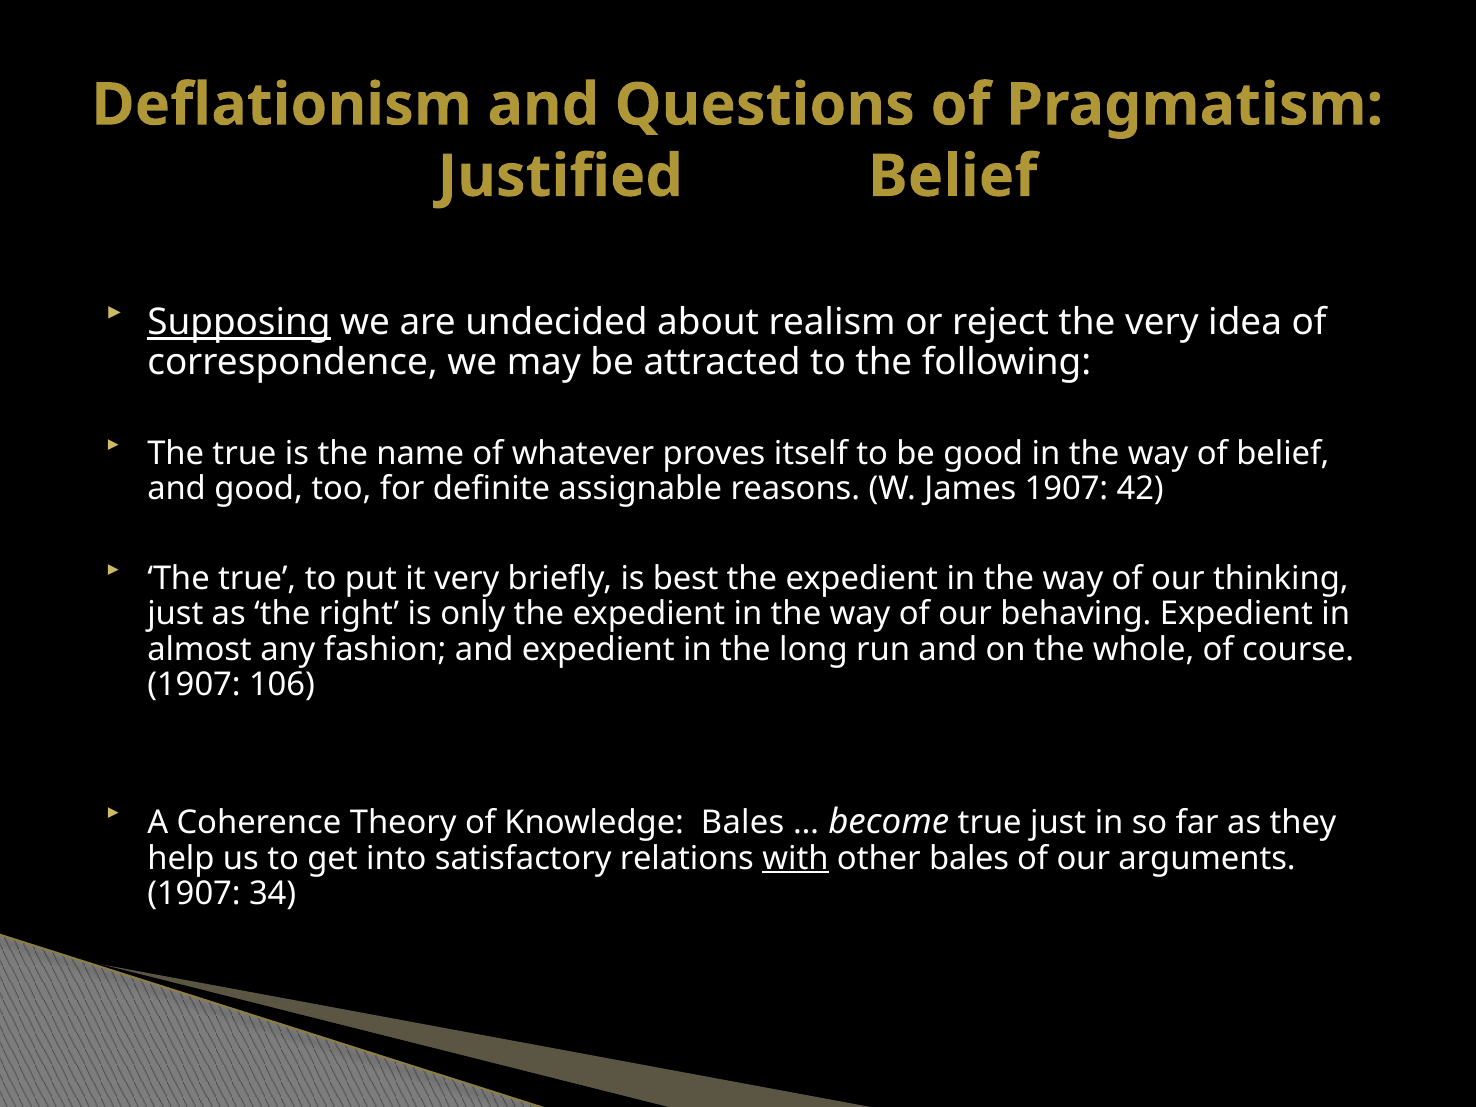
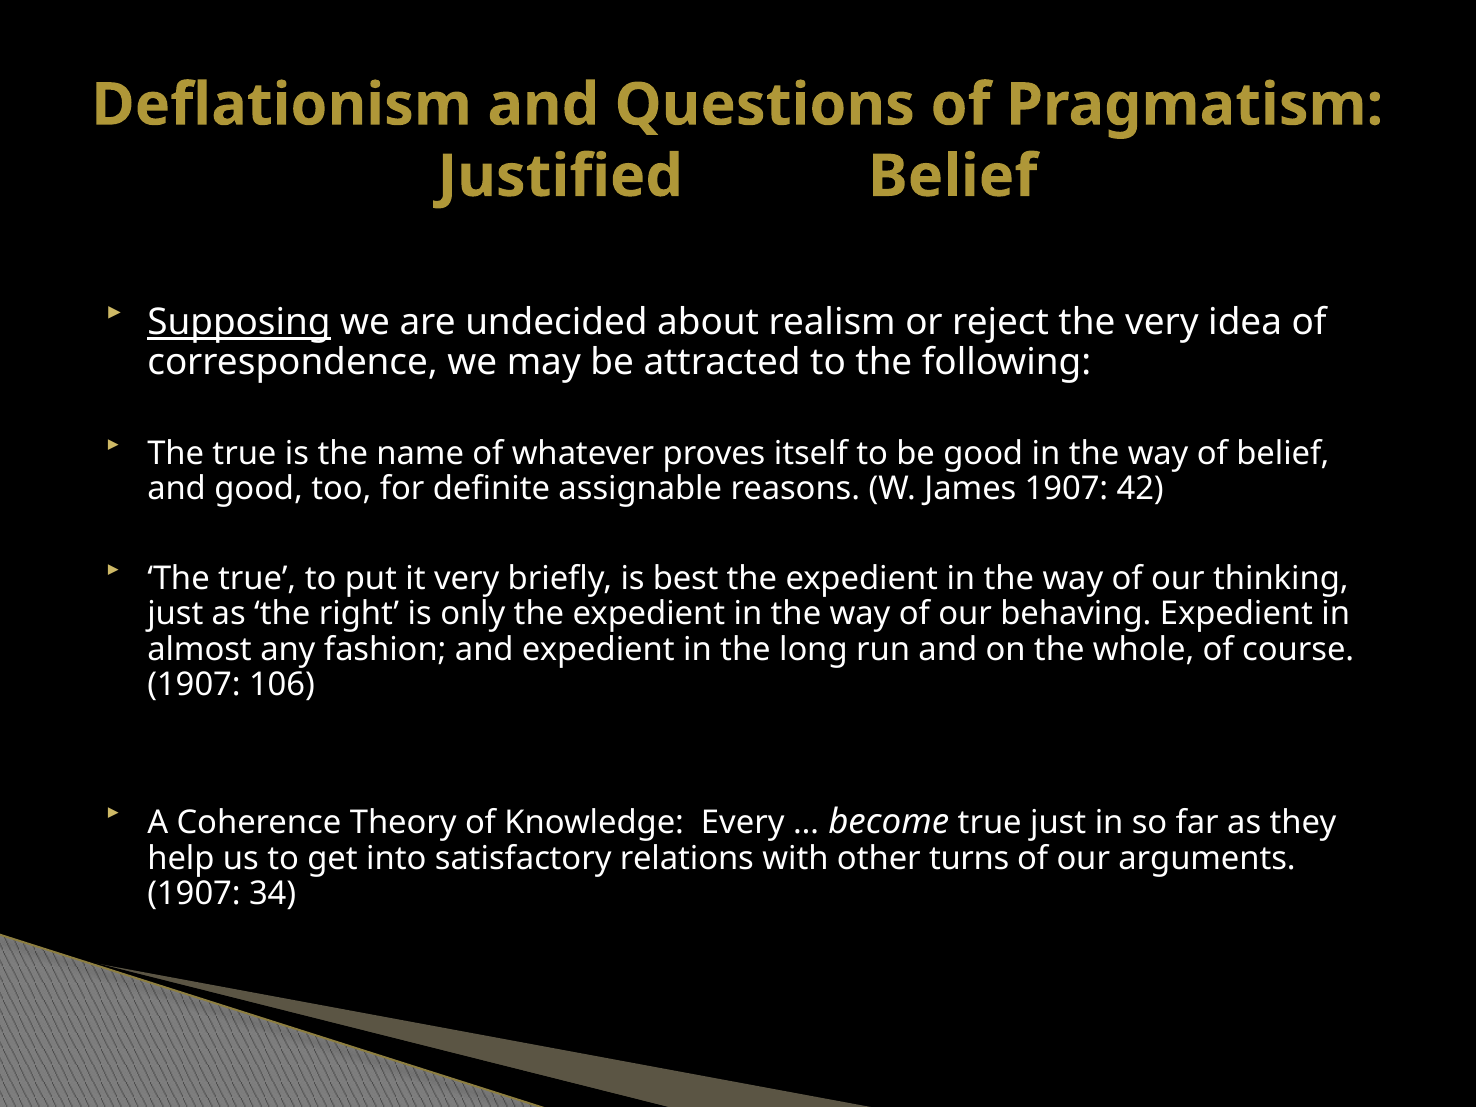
Knowledge Bales: Bales -> Every (743, 823)
with underline: present -> none (796, 858)
other bales: bales -> turns (969, 858)
